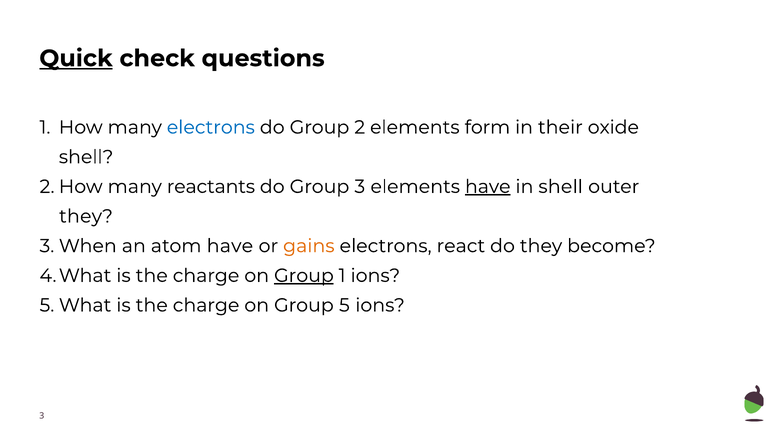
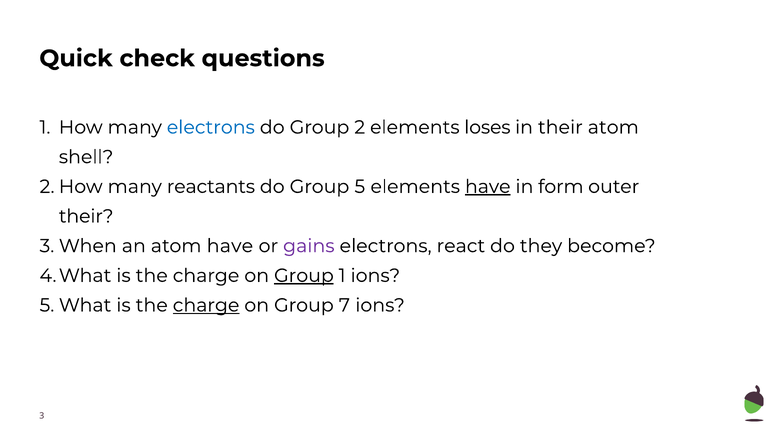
Quick underline: present -> none (76, 58)
form: form -> loses (487, 127)
their oxide: oxide -> atom (613, 127)
Group 3: 3 -> 5 (360, 187)
in shell: shell -> form (561, 187)
they: they -> their (86, 216)
gains colour: orange -> purple (309, 246)
charge underline: none -> present (206, 305)
5: 5 -> 7 (344, 305)
